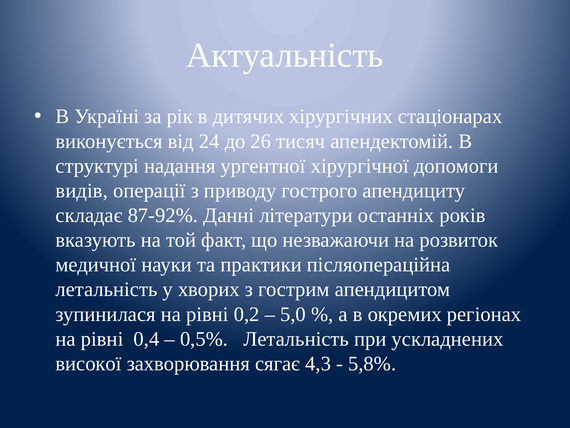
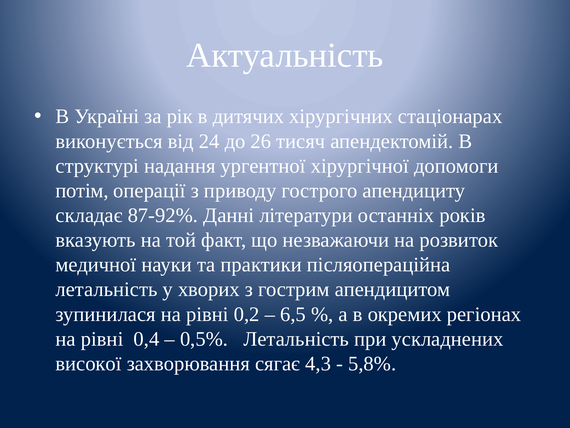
видів: видів -> потім (82, 190)
5,0: 5,0 -> 6,5 (293, 314)
